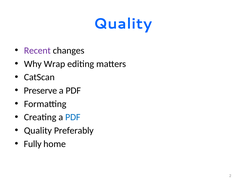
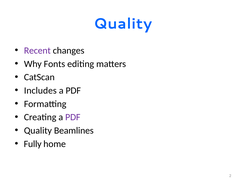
Wrap: Wrap -> Fonts (54, 64)
Preserve: Preserve -> Includes (40, 91)
PDF colour: blue -> purple (73, 118)
Preferably: Preferably -> Beamlines (74, 131)
